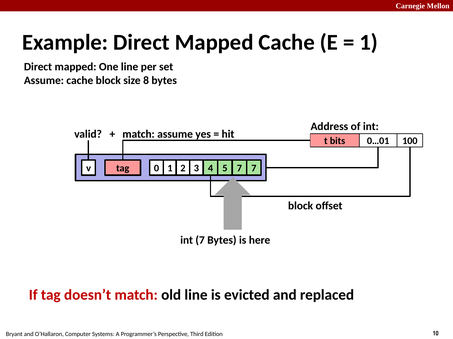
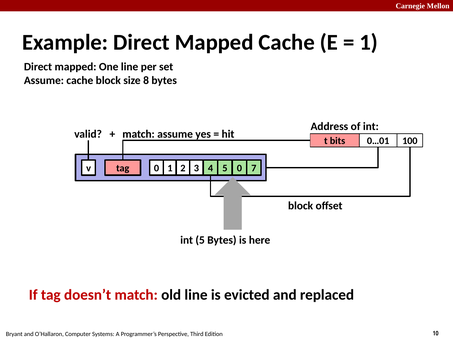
3 7: 7 -> 0 (239, 169)
int 7: 7 -> 5 (200, 241)
